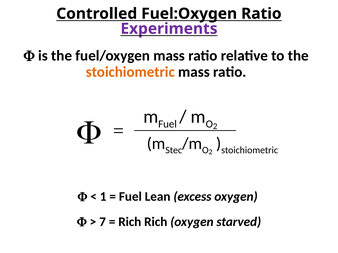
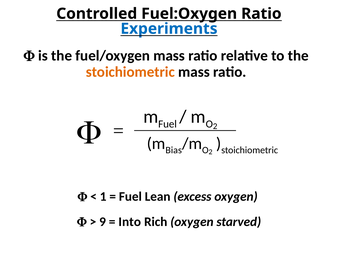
Experiments colour: purple -> blue (169, 29)
Stec: Stec -> Bias (174, 150)
7: 7 -> 9 (103, 222)
Rich: Rich -> Into (130, 222)
